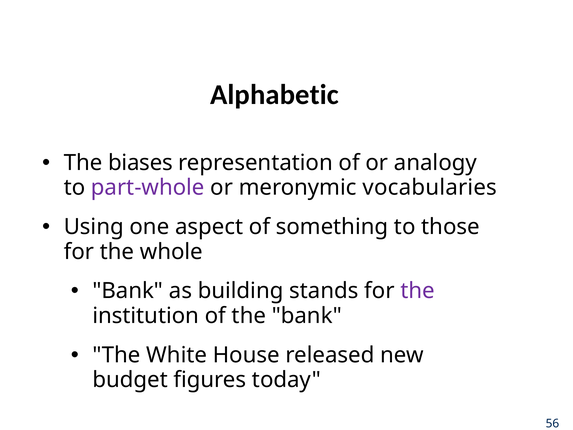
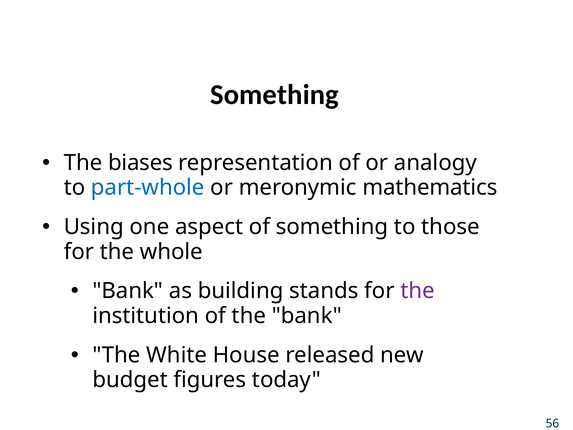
Alphabetic: Alphabetic -> Something (274, 95)
part-whole colour: purple -> blue (148, 187)
vocabularies: vocabularies -> mathematics (430, 187)
